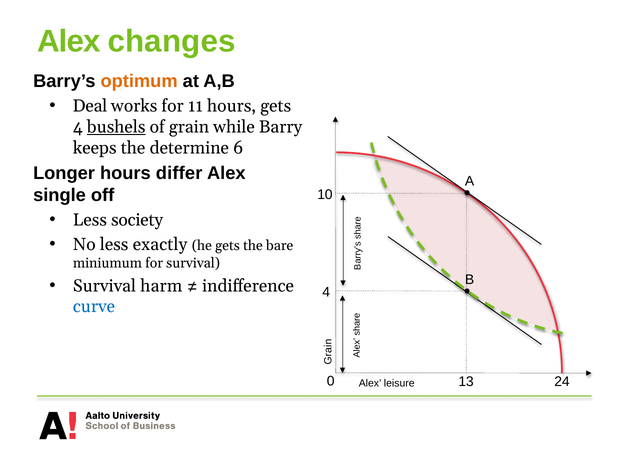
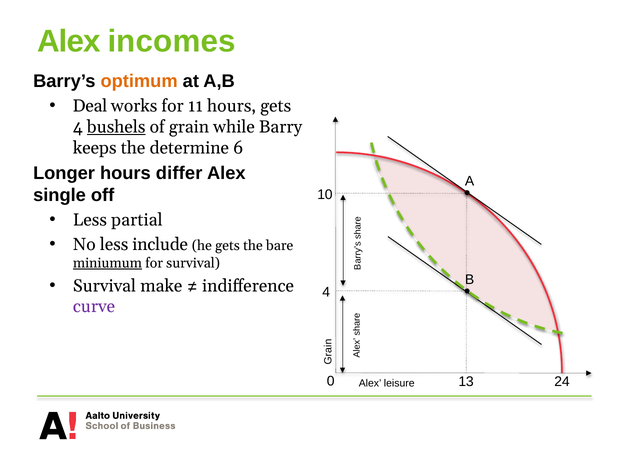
changes: changes -> incomes (172, 41)
society: society -> partial (137, 220)
exactly: exactly -> include (160, 244)
miniumum underline: none -> present (107, 263)
harm: harm -> make (161, 285)
curve colour: blue -> purple (94, 306)
